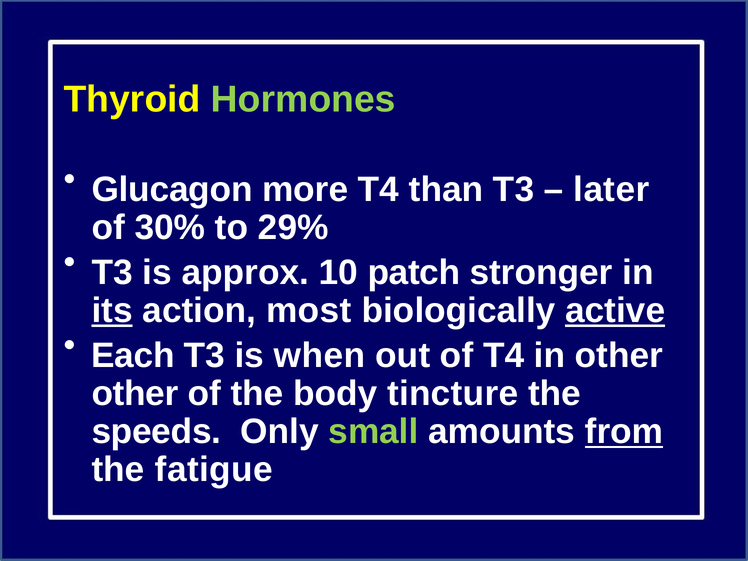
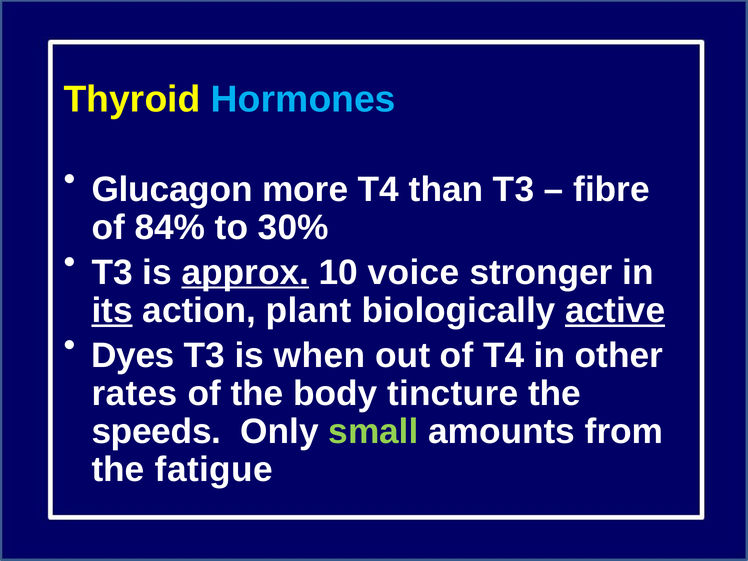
Hormones colour: light green -> light blue (303, 99)
later: later -> fibre (612, 189)
30%: 30% -> 84% (170, 228)
29%: 29% -> 30% (293, 228)
approx underline: none -> present (245, 272)
patch: patch -> voice (414, 272)
most: most -> plant (309, 311)
Each: Each -> Dyes (133, 355)
other: other -> rates (135, 394)
from underline: present -> none (624, 432)
